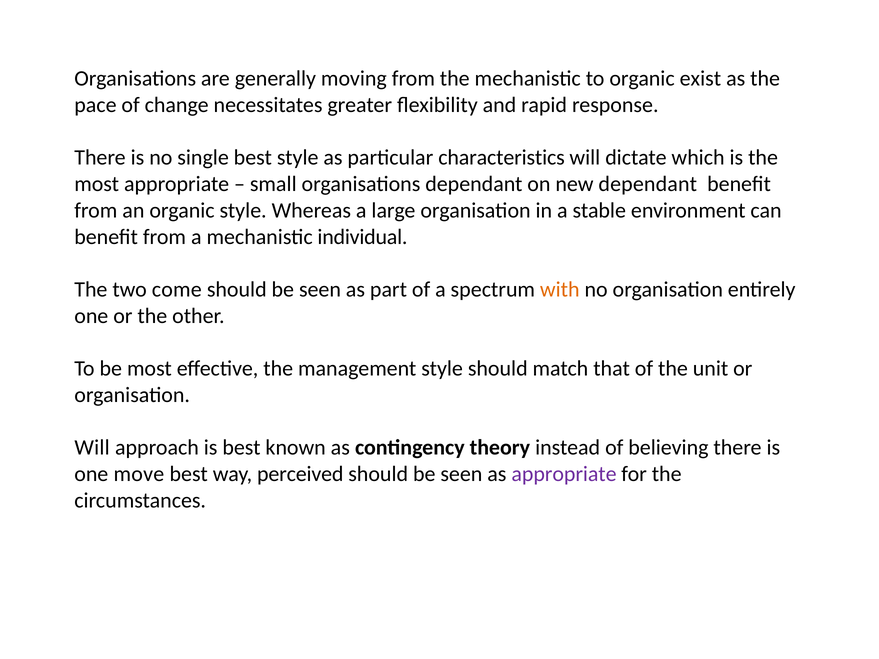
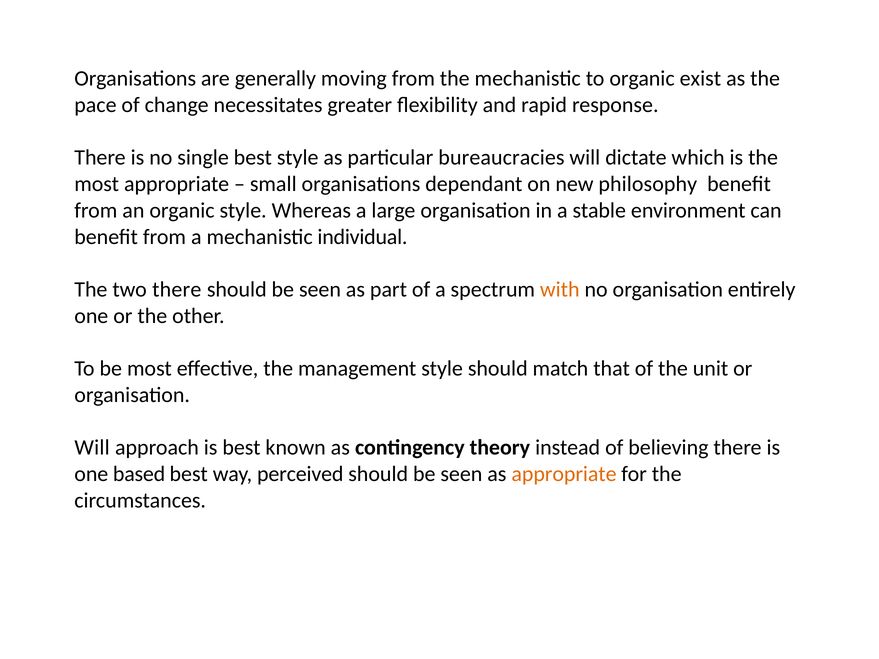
characteristics: characteristics -> bureaucracies (501, 158)
new dependant: dependant -> philosophy (648, 184)
two come: come -> there (177, 290)
move: move -> based (139, 474)
appropriate colour: purple -> orange (564, 474)
